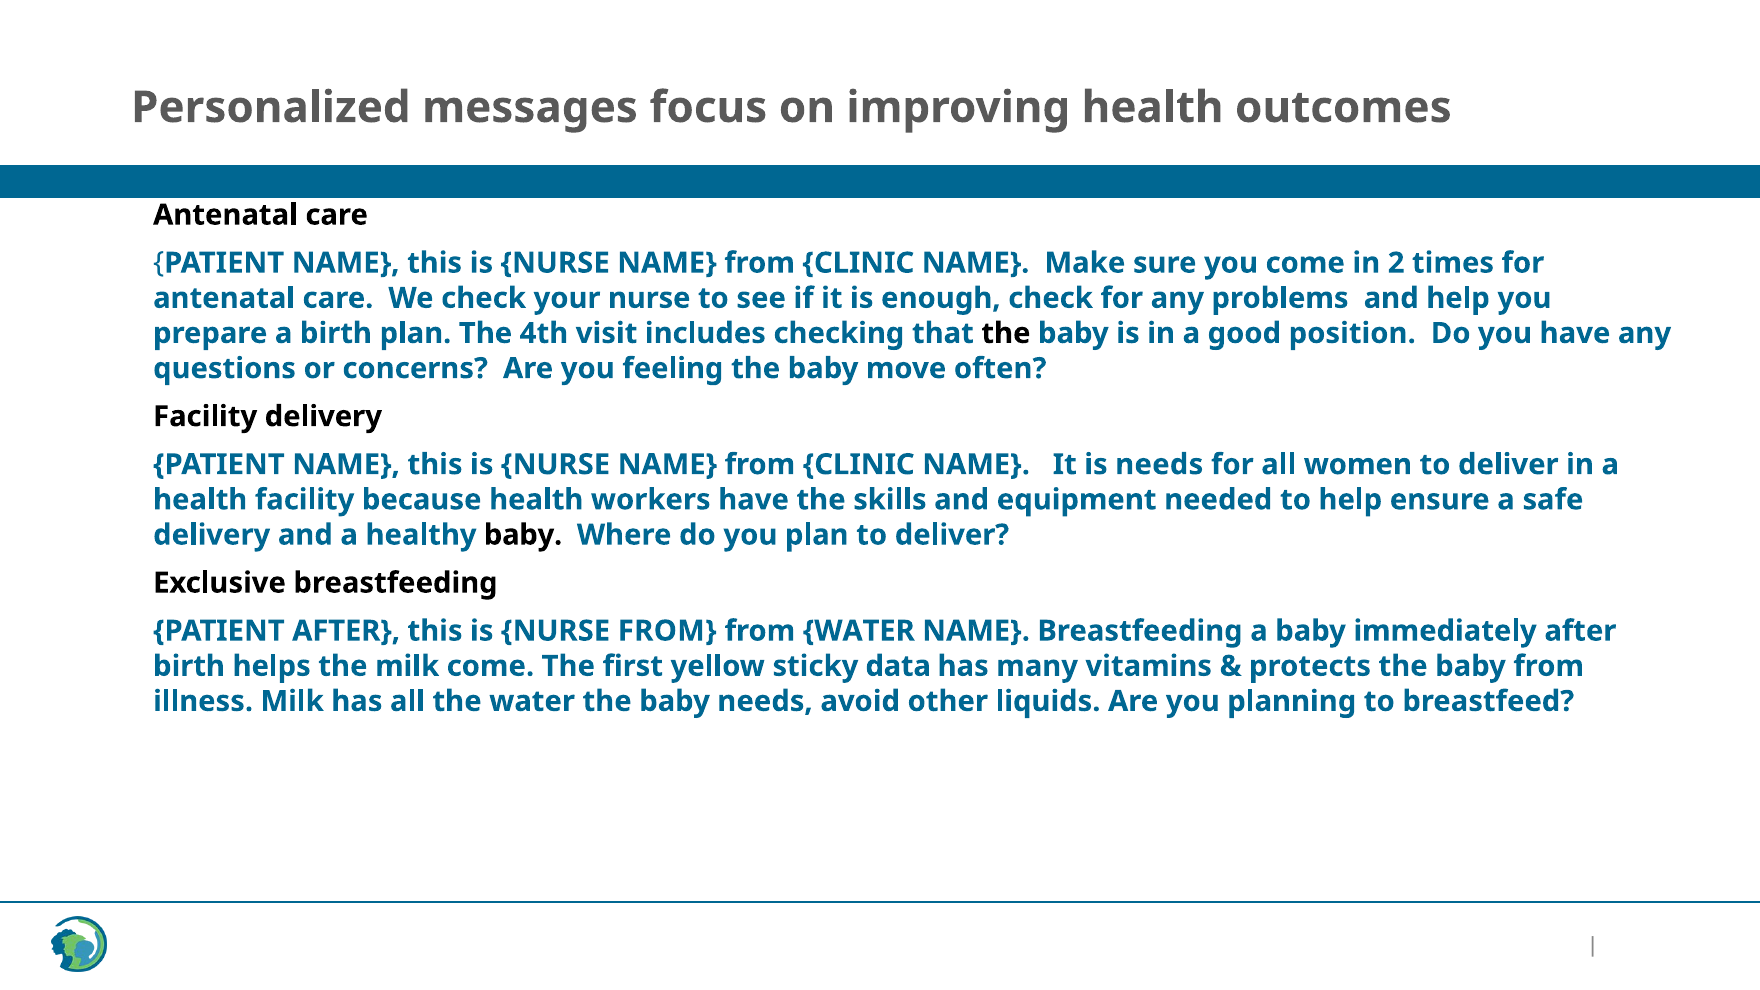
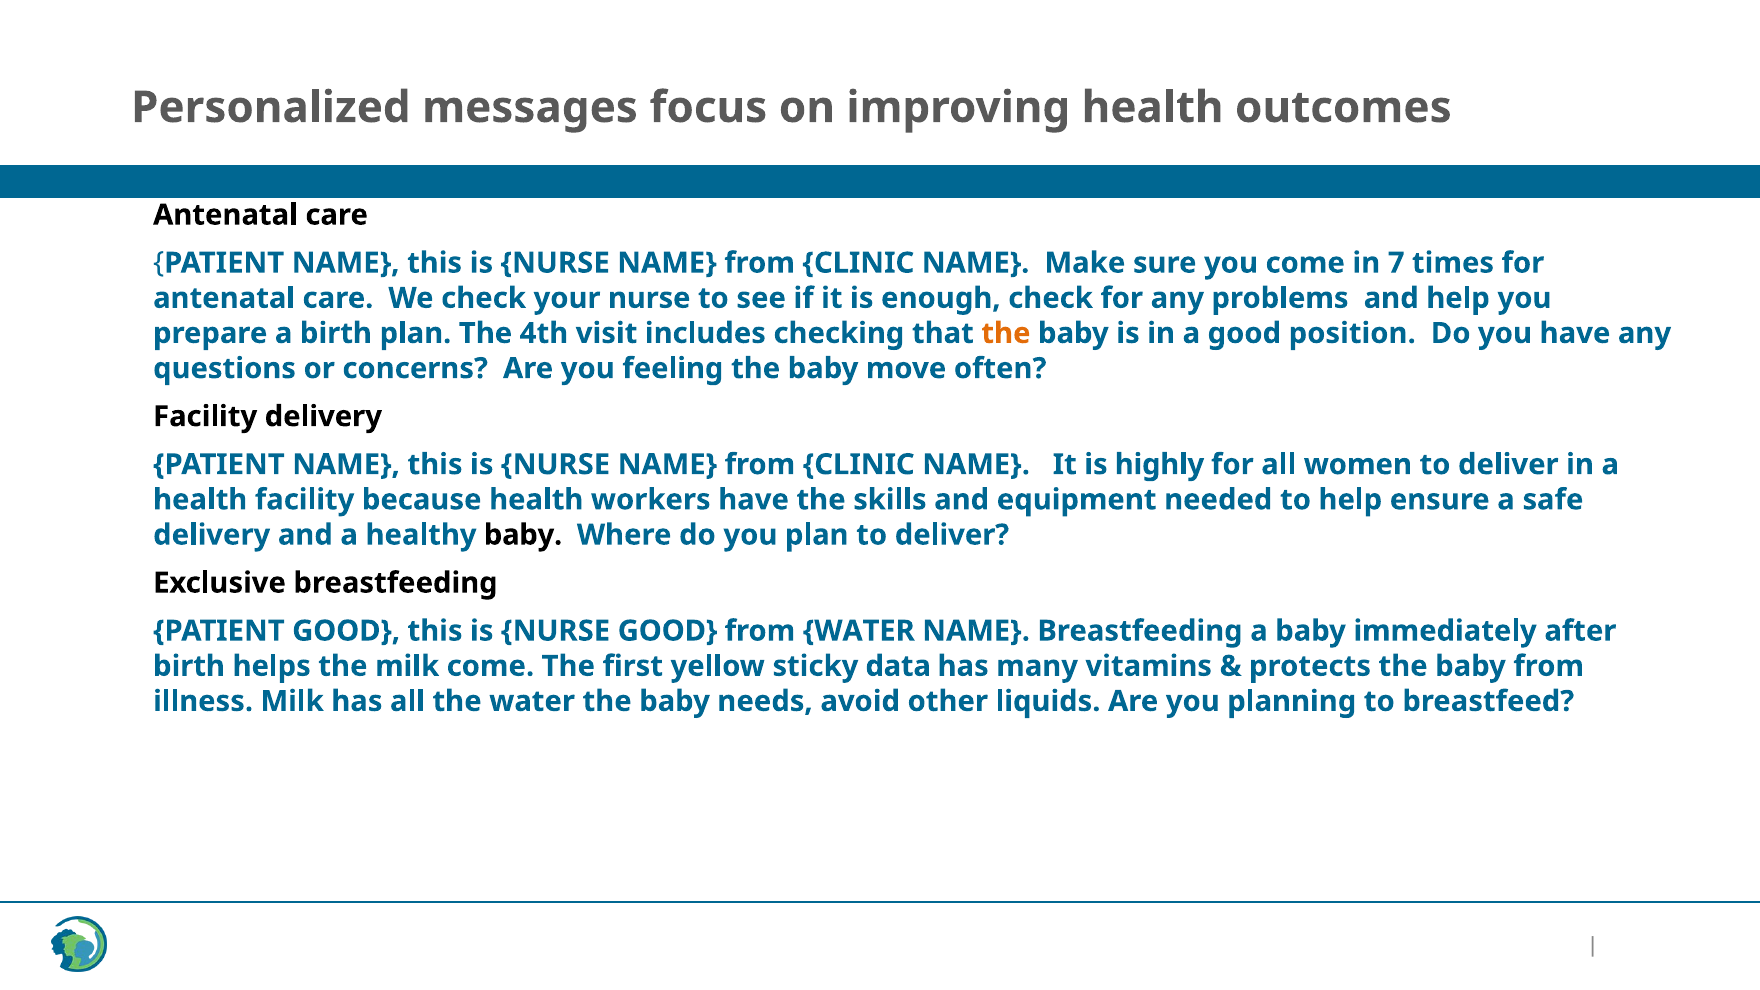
2: 2 -> 7 (1396, 263)
the colour: black -> orange (1006, 333)
is needs: needs -> highly (1159, 465)
PATIENT AFTER: AFTER -> GOOD (346, 631)
NURSE FROM: FROM -> GOOD (668, 631)
